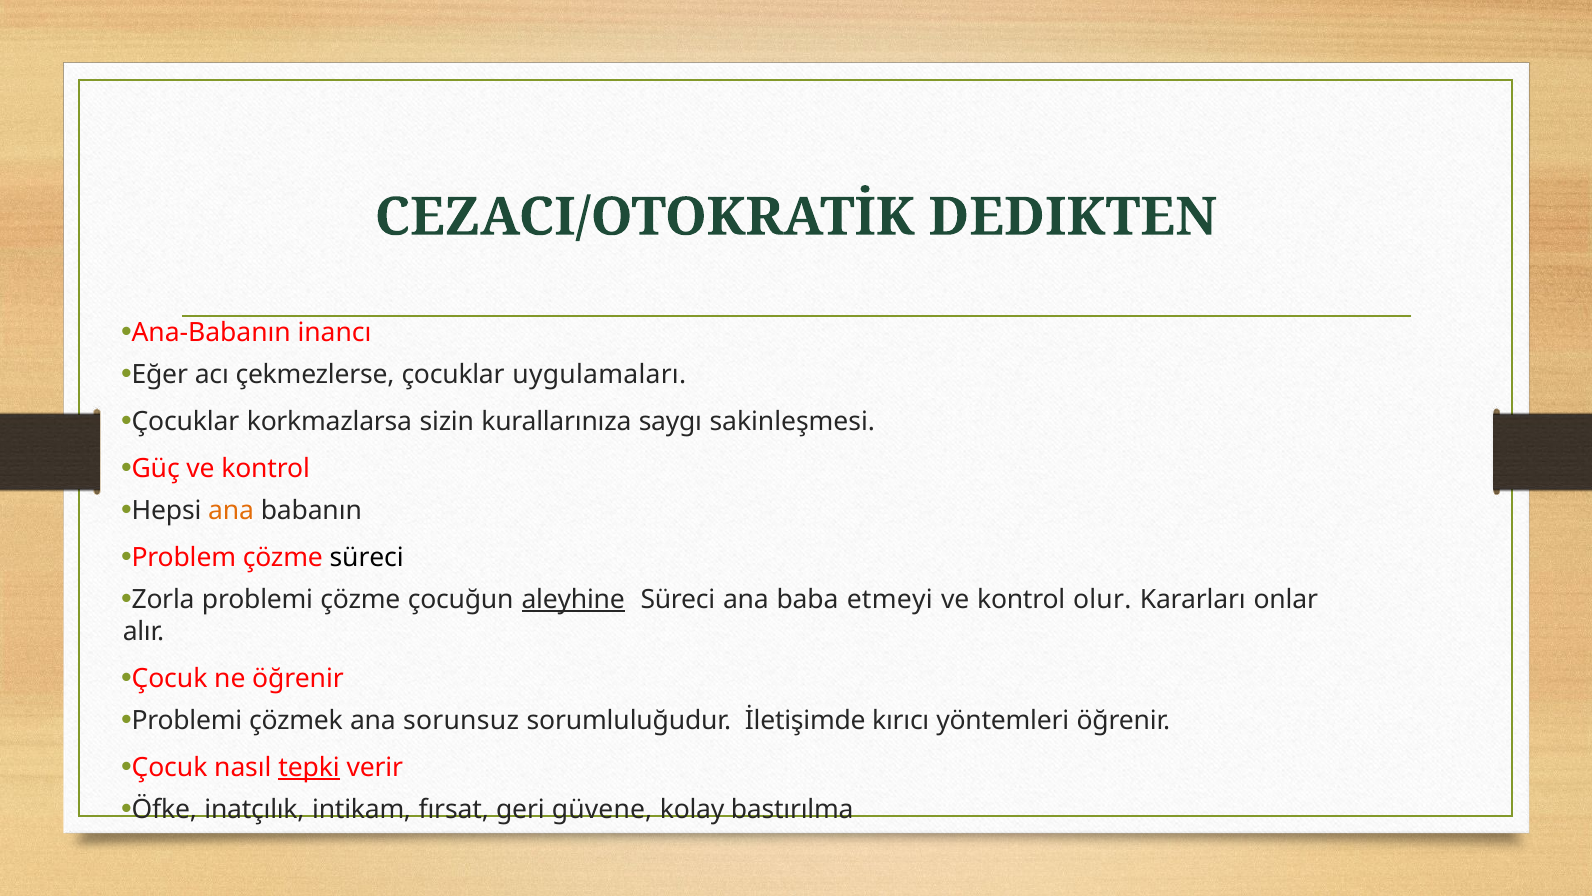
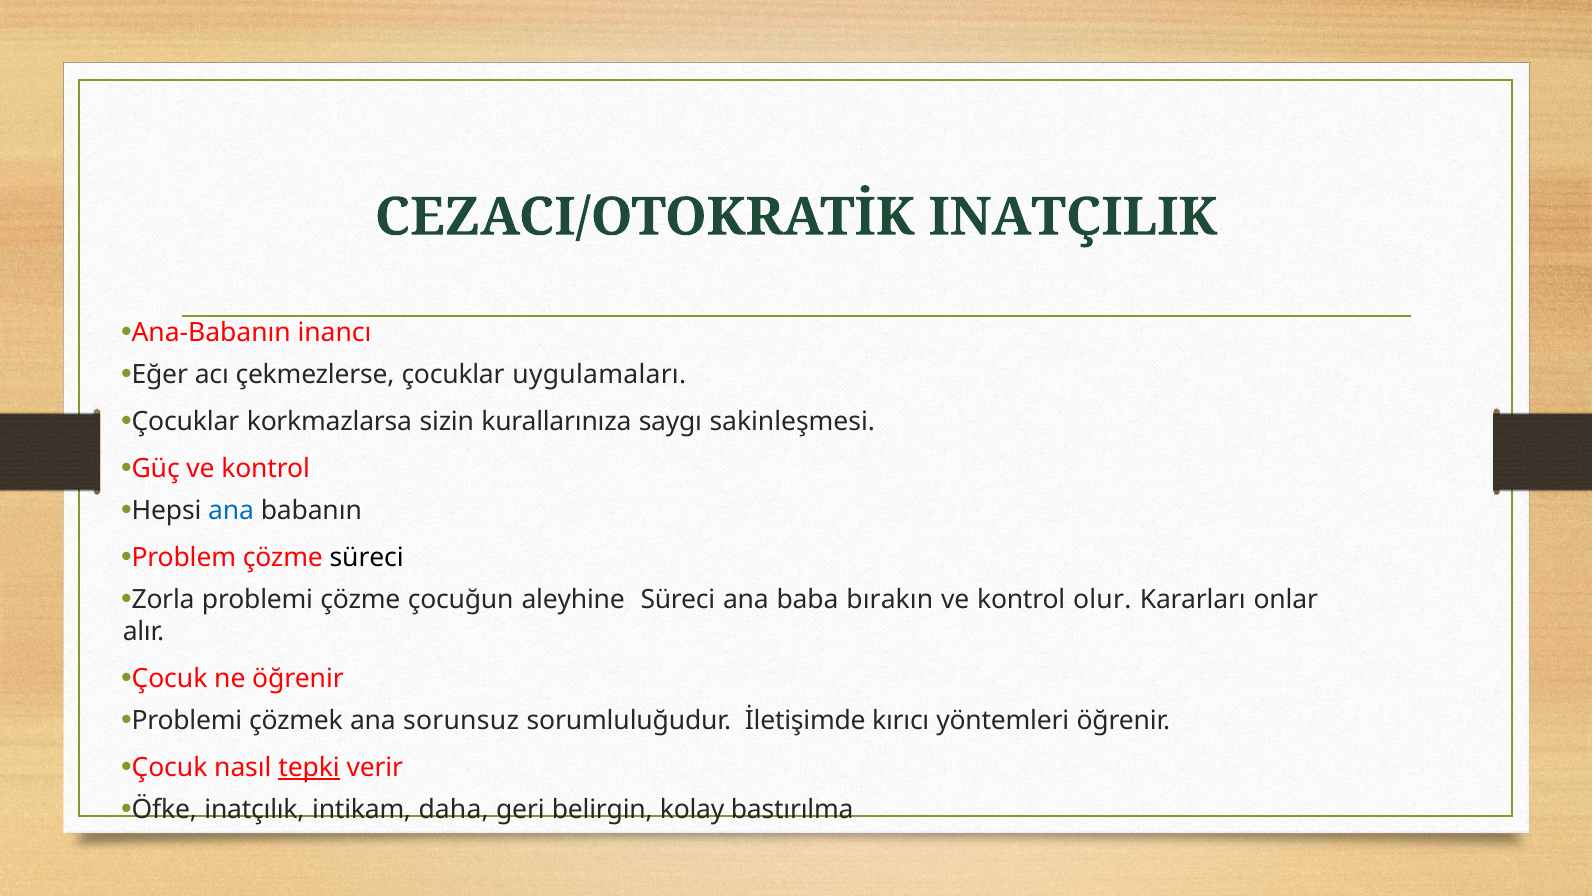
DEDIKTEN: DEDIKTEN -> INATÇILIK (1073, 217)
ana colour: orange -> blue (231, 510)
aleyhine underline: present -> none (573, 599)
etmeyi: etmeyi -> bırakın (890, 599)
fırsat: fırsat -> daha (454, 809)
güvene: güvene -> belirgin (602, 809)
